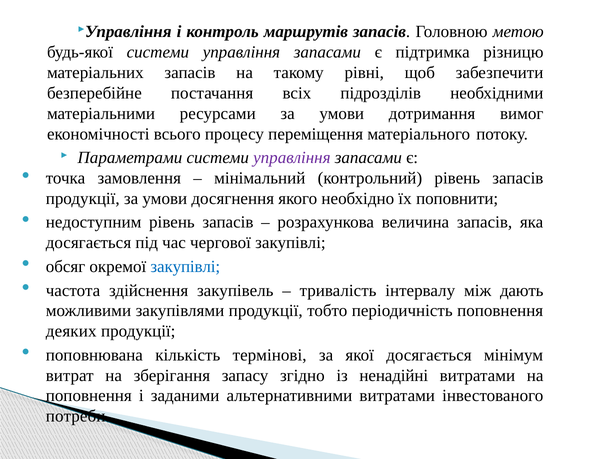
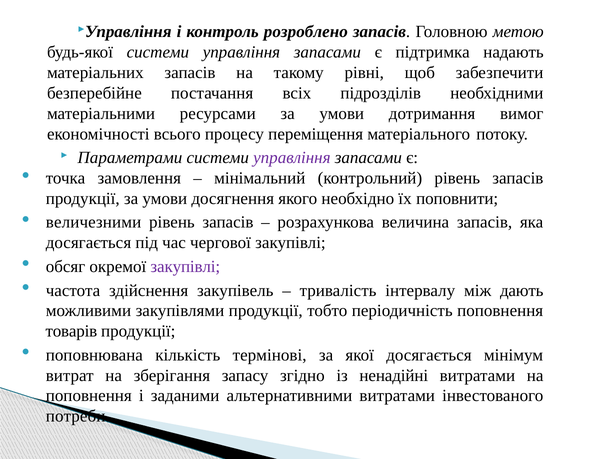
маршрутів: маршрутів -> розроблено (306, 32)
різницю: різницю -> надають (514, 52)
недоступним: недоступним -> величезними (94, 222)
закупівлі colour: blue -> purple (185, 267)
деяких: деяких -> товарів (71, 331)
